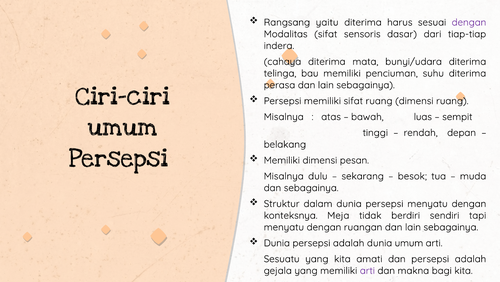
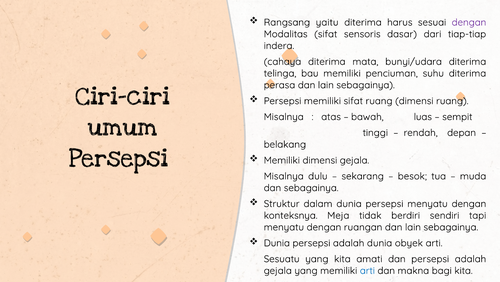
dimensi pesan: pesan -> gejala (354, 160)
dunia umum: umum -> obyek (409, 242)
arti colour: purple -> blue (367, 270)
